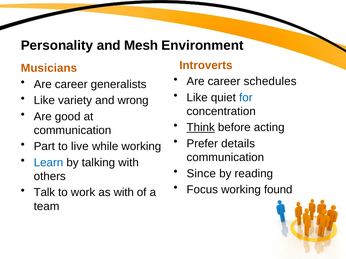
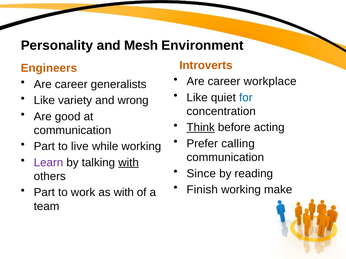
Musicians: Musicians -> Engineers (49, 68)
schedules: schedules -> workplace (270, 82)
details: details -> calling (238, 144)
Learn colour: blue -> purple (48, 163)
with underline: none -> present (129, 163)
Focus: Focus -> Finish (202, 190)
found: found -> make (278, 190)
Talk: Talk -> Part (44, 193)
